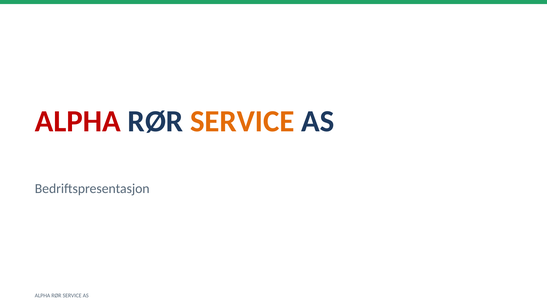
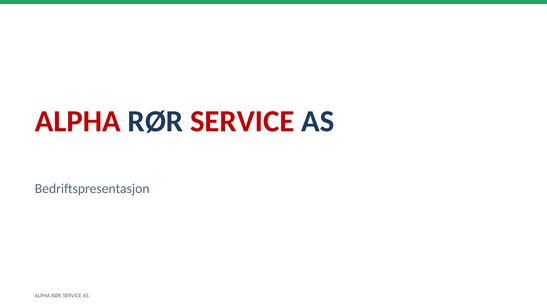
SERVICE colour: orange -> red (242, 121)
